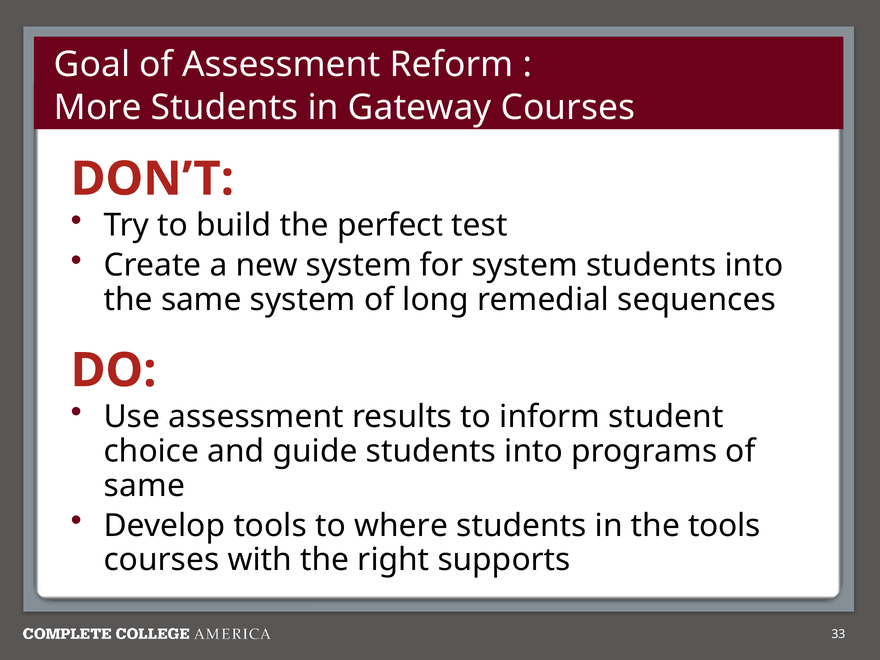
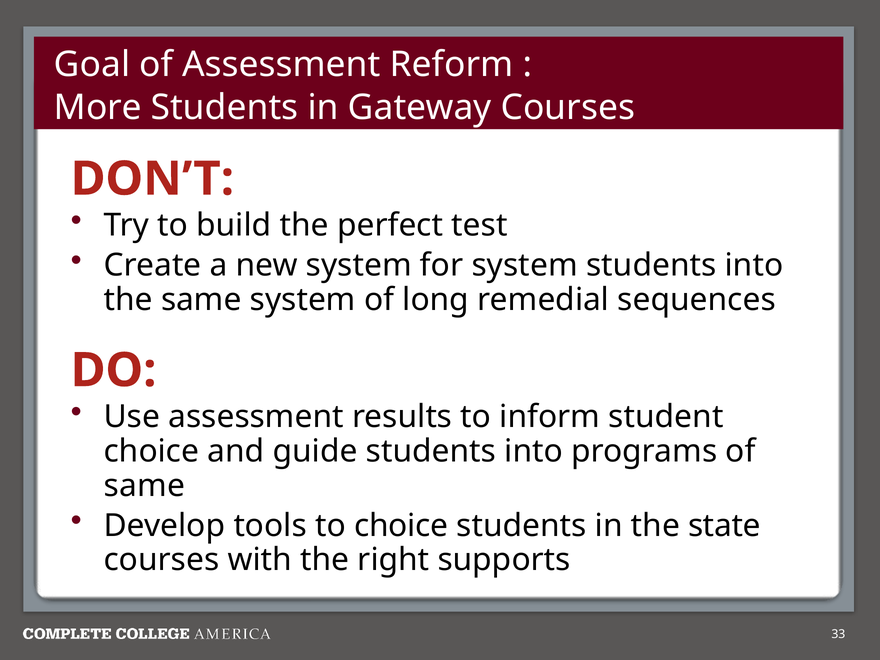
to where: where -> choice (401, 526)
the tools: tools -> state (724, 526)
